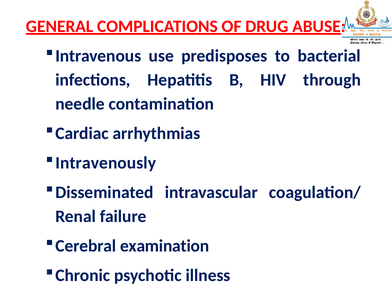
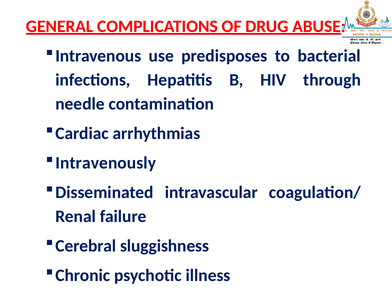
examination: examination -> sluggishness (165, 246)
